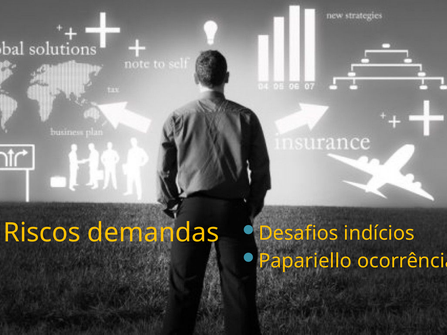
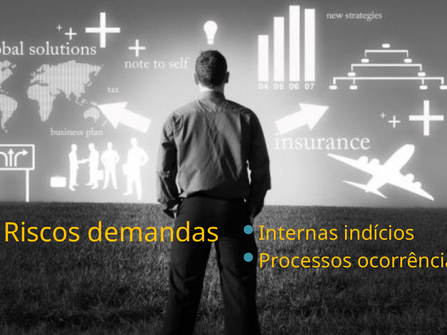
Desafios: Desafios -> Internas (298, 233)
Papariello: Papariello -> Processos (305, 261)
